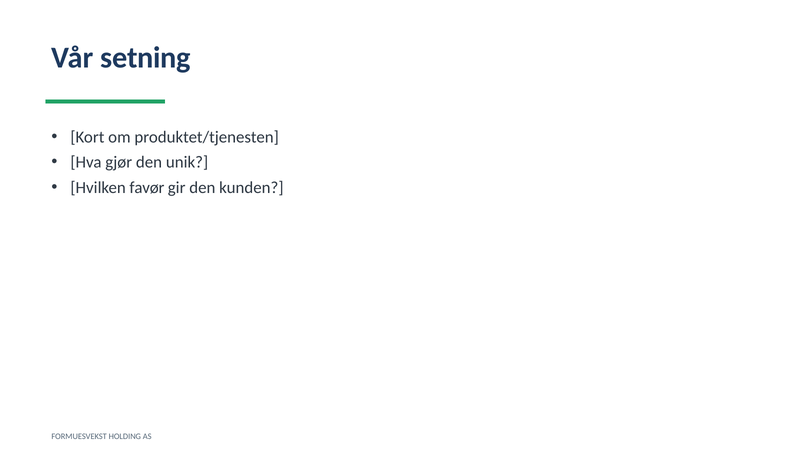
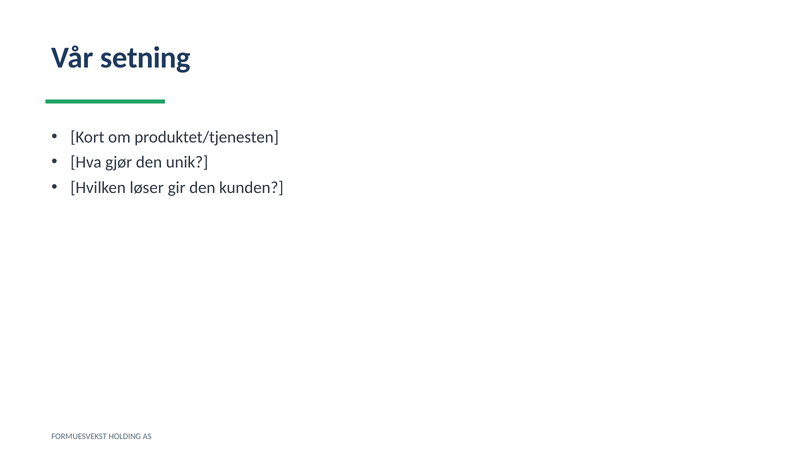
favør: favør -> løser (147, 188)
